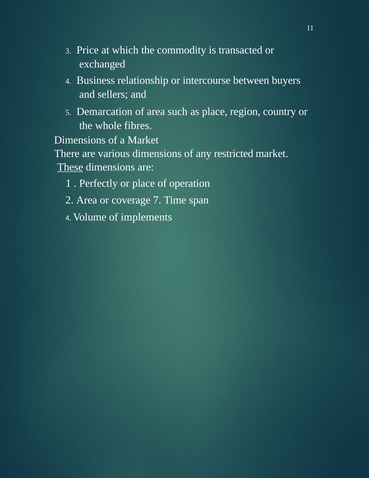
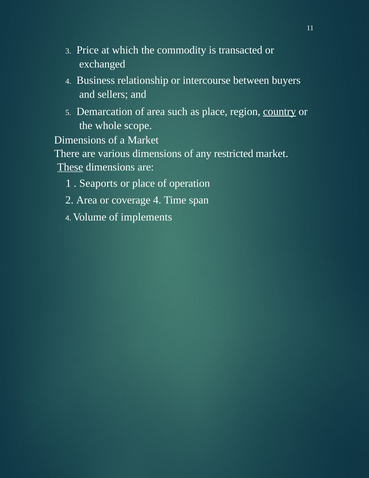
country underline: none -> present (280, 111)
fibres: fibres -> scope (138, 125)
Perfectly: Perfectly -> Seaports (98, 183)
coverage 7: 7 -> 4 (157, 200)
